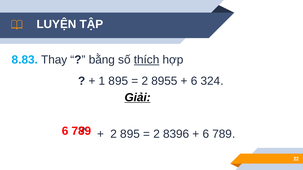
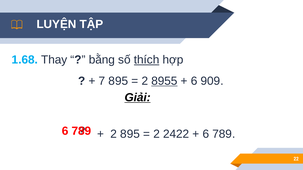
8.83: 8.83 -> 1.68 (25, 60)
1: 1 -> 7 (102, 81)
8955 underline: none -> present (164, 81)
324: 324 -> 909 (212, 81)
8396: 8396 -> 2422 (176, 134)
